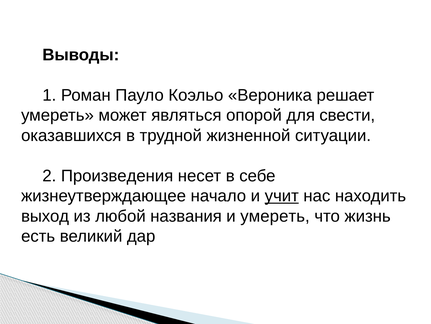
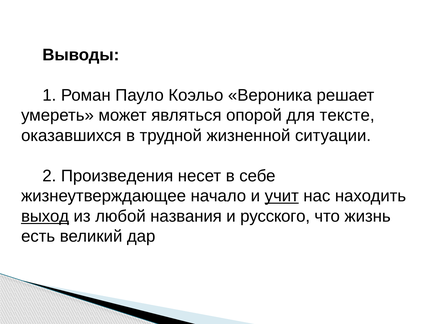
свести: свести -> тексте (347, 115)
выход underline: none -> present (45, 216)
и умереть: умереть -> русского (275, 216)
